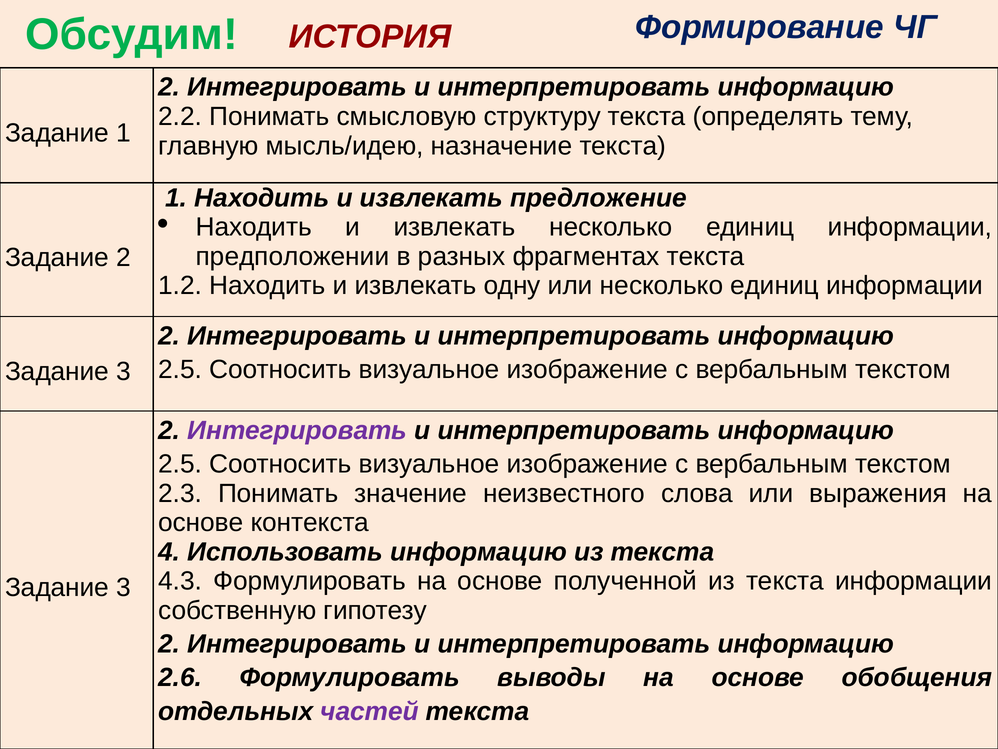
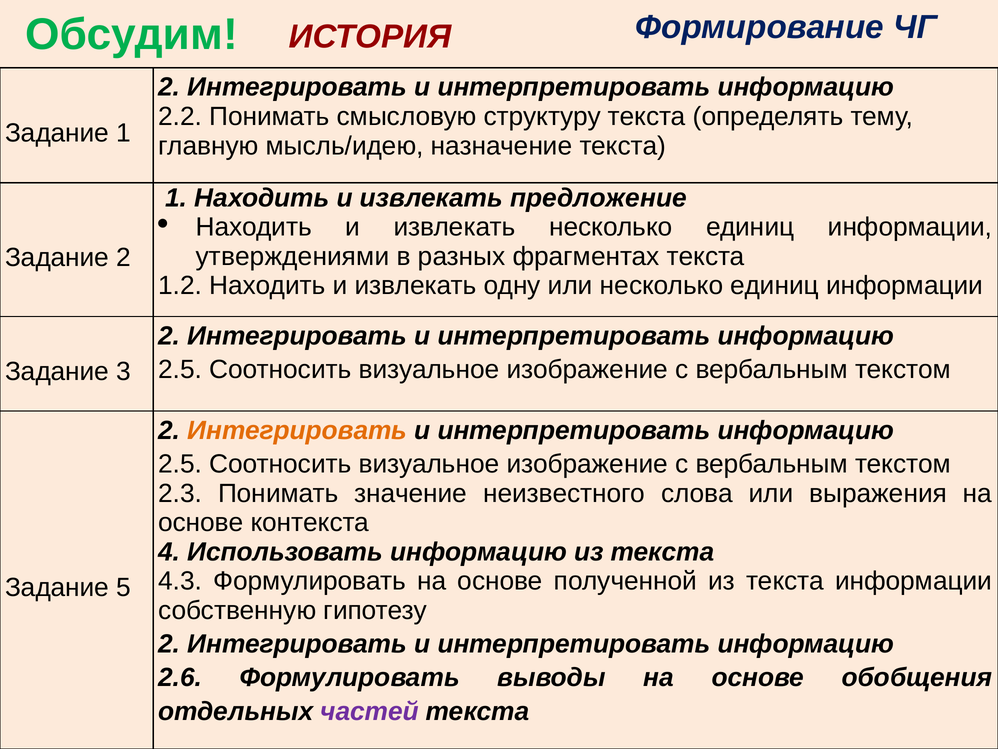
предположении: предположении -> утверждениями (292, 256)
Интегрировать colour: purple -> orange (297, 430)
3: 3 -> 5 (124, 587)
